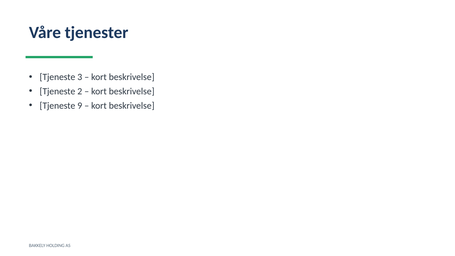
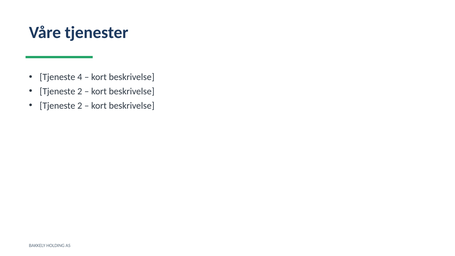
3: 3 -> 4 (80, 77)
9: 9 -> 2 (80, 106)
